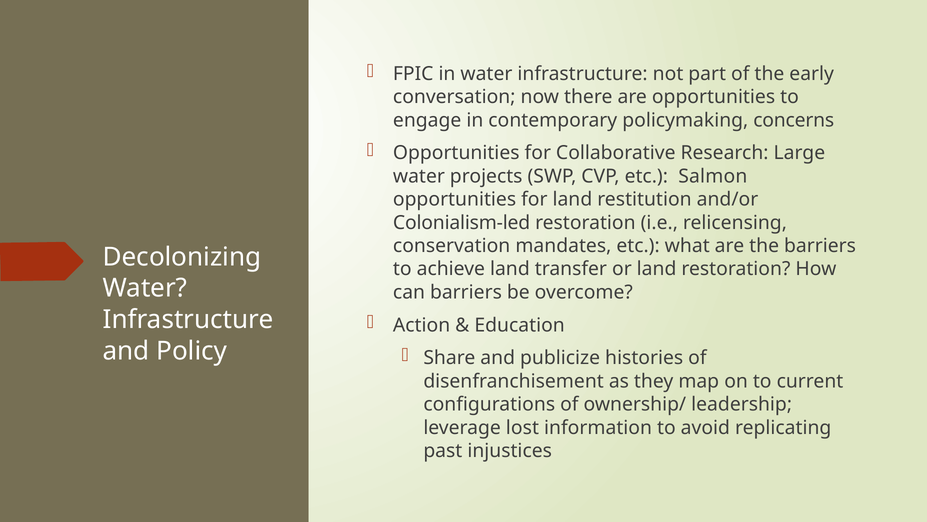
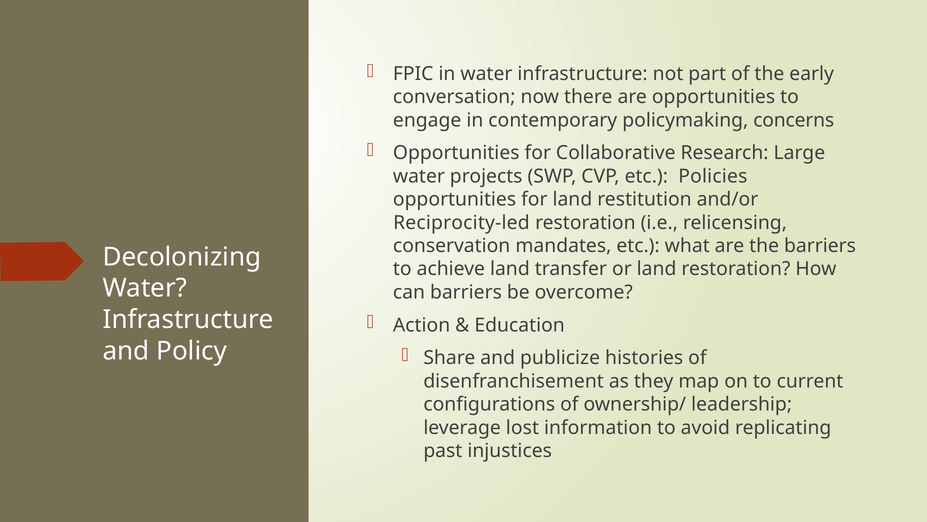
Salmon: Salmon -> Policies (713, 176)
Colonialism-led: Colonialism-led -> Reciprocity-led (461, 222)
